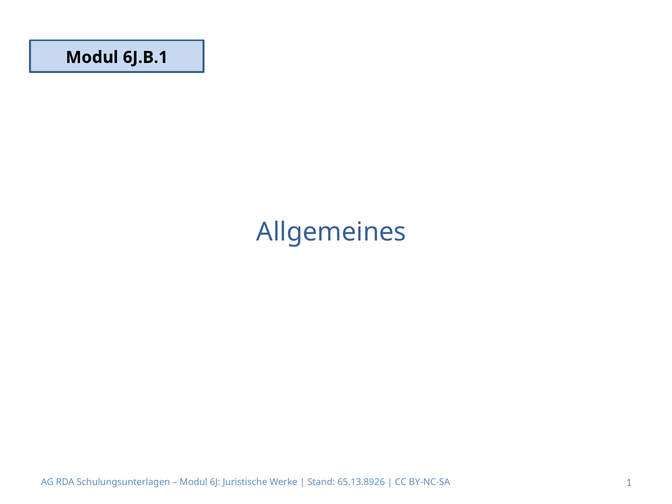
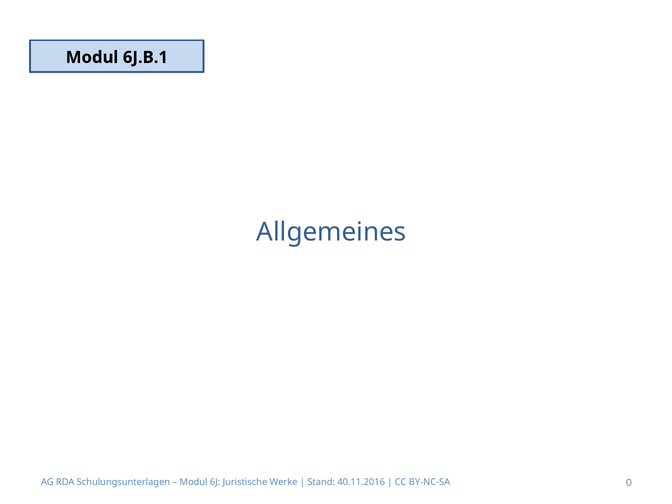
65.13.8926: 65.13.8926 -> 40.11.2016 (361, 482)
1: 1 -> 0 (629, 483)
